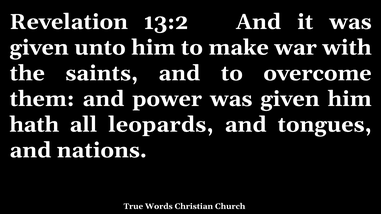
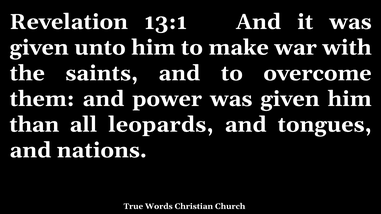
13:2: 13:2 -> 13:1 (166, 22)
hath: hath -> than (34, 125)
